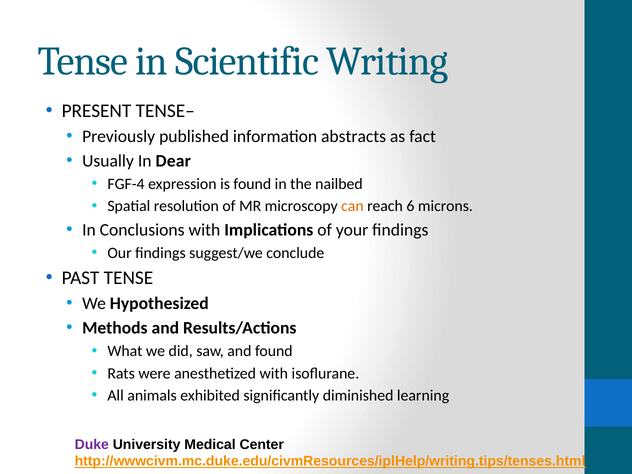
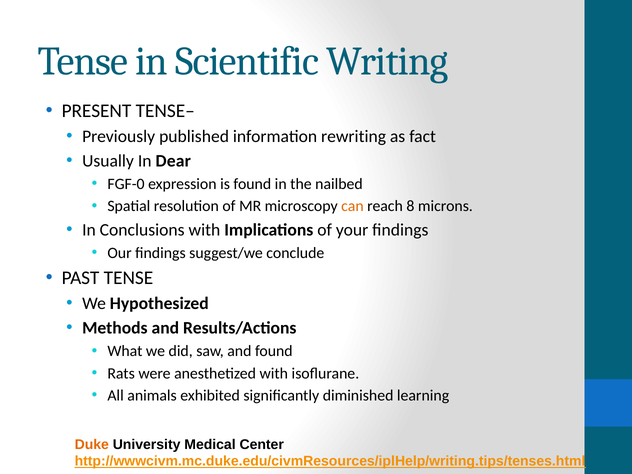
abstracts: abstracts -> rewriting (354, 136)
FGF-4: FGF-4 -> FGF-0 (126, 184)
6: 6 -> 8 (410, 206)
Duke colour: purple -> orange (92, 444)
